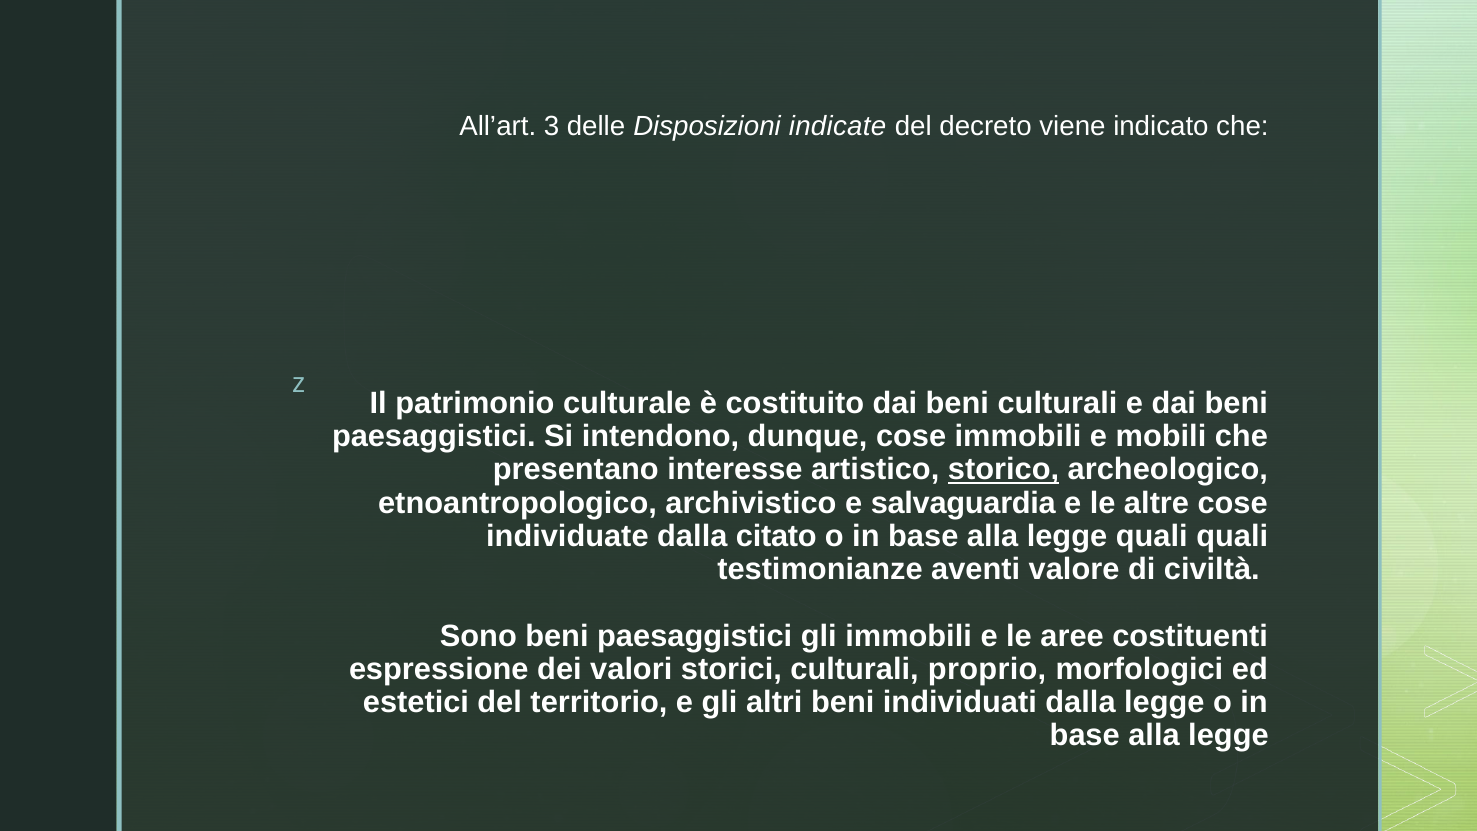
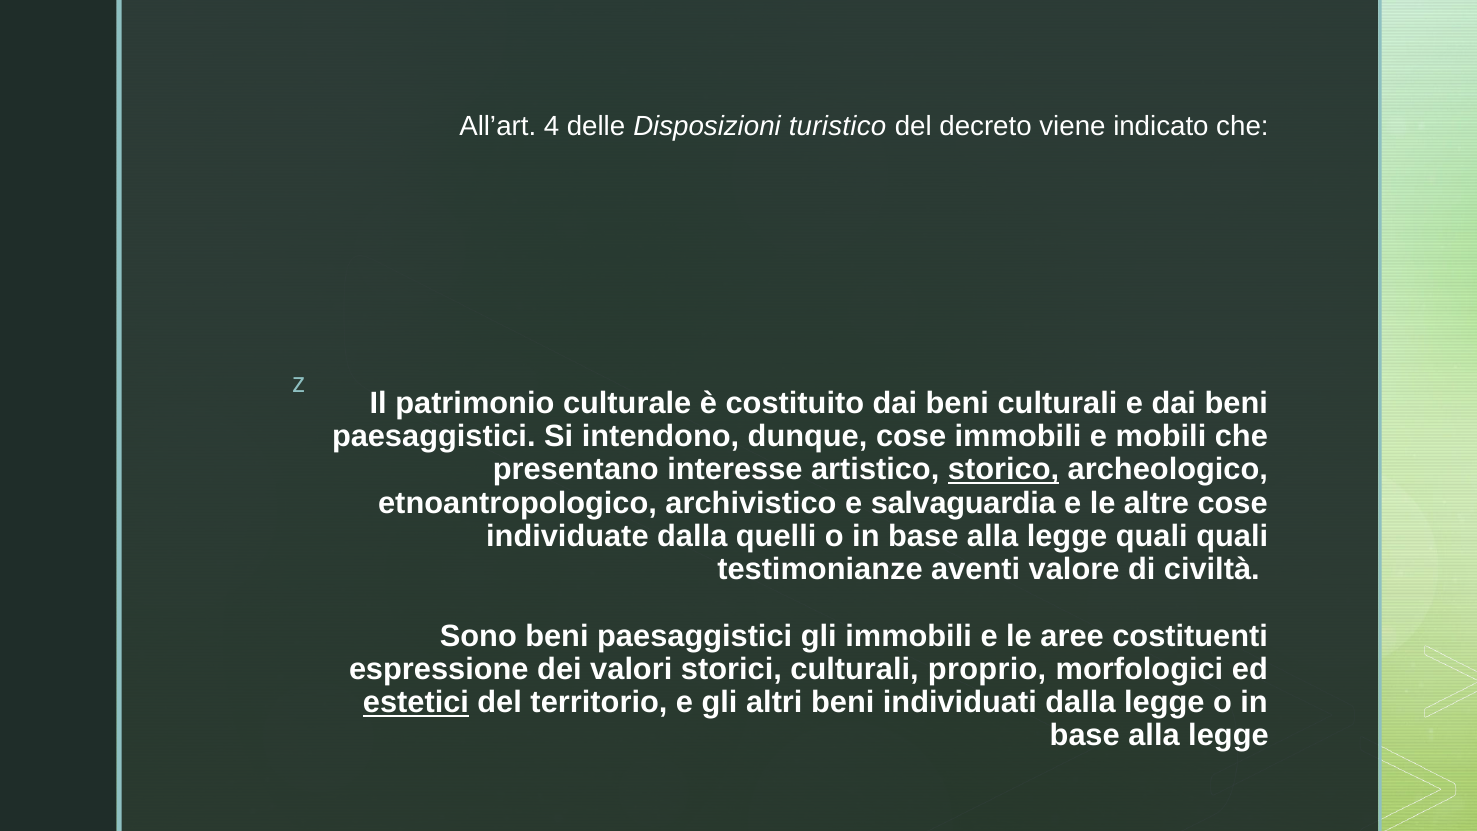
3: 3 -> 4 (551, 126)
indicate: indicate -> turistico (838, 126)
citato: citato -> quelli (776, 536)
estetici underline: none -> present (416, 702)
